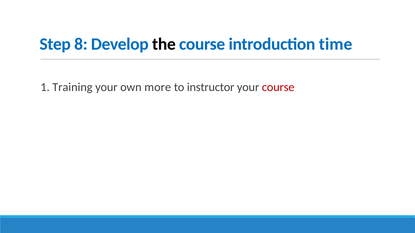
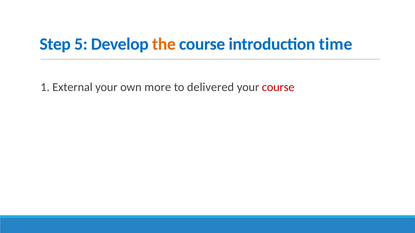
8: 8 -> 5 (81, 44)
the colour: black -> orange (164, 44)
Training: Training -> External (72, 87)
instructor: instructor -> delivered (211, 87)
